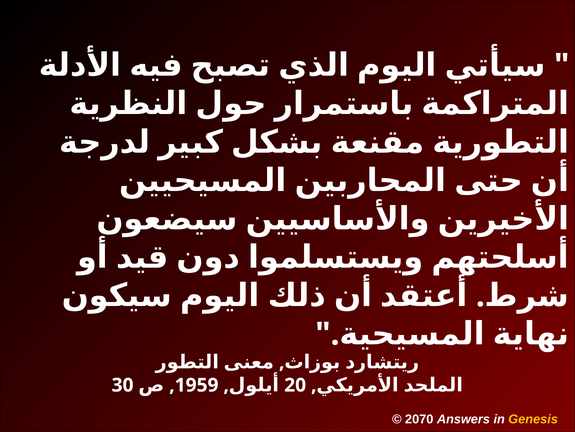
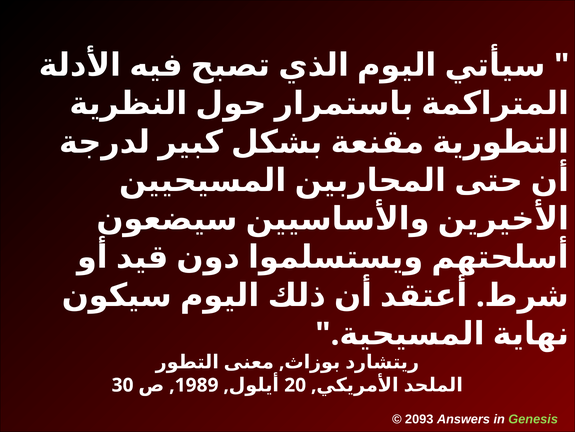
1959: 1959 -> 1989 (197, 385)
2070: 2070 -> 2093 (419, 419)
Genesis colour: yellow -> light green (533, 419)
